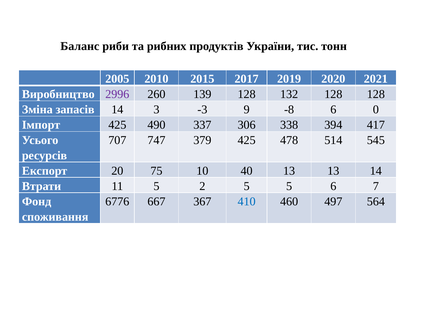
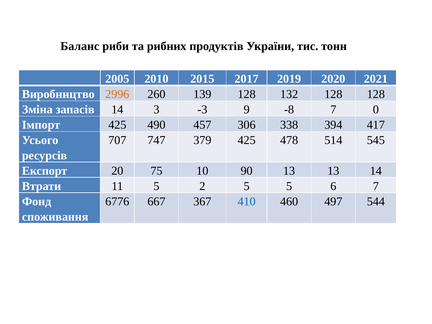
2996 colour: purple -> orange (117, 94)
-8 6: 6 -> 7 (333, 110)
337: 337 -> 457 (202, 125)
40: 40 -> 90 (247, 171)
564: 564 -> 544 (376, 201)
